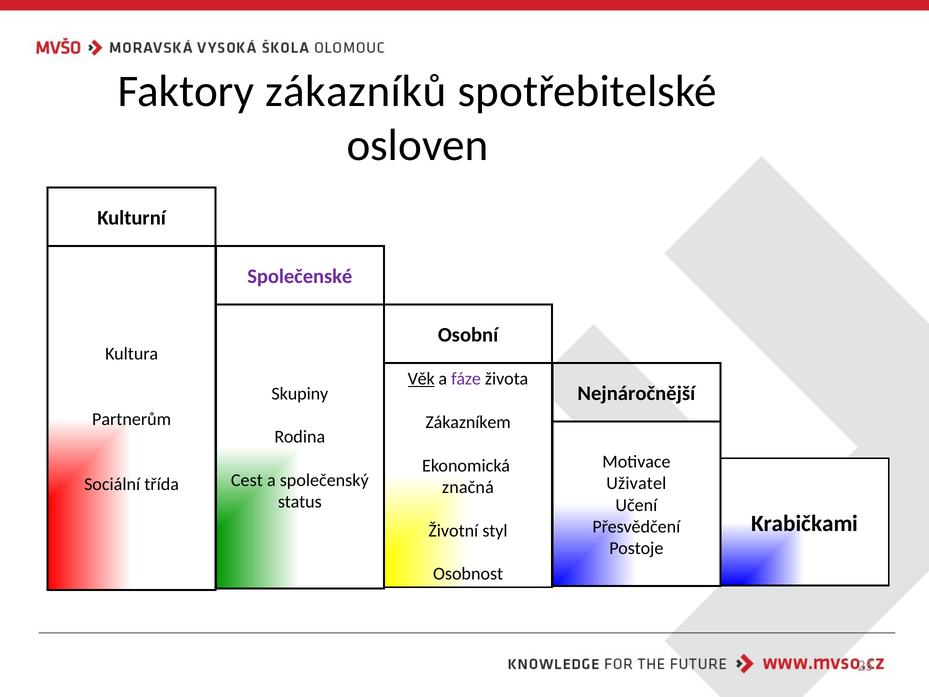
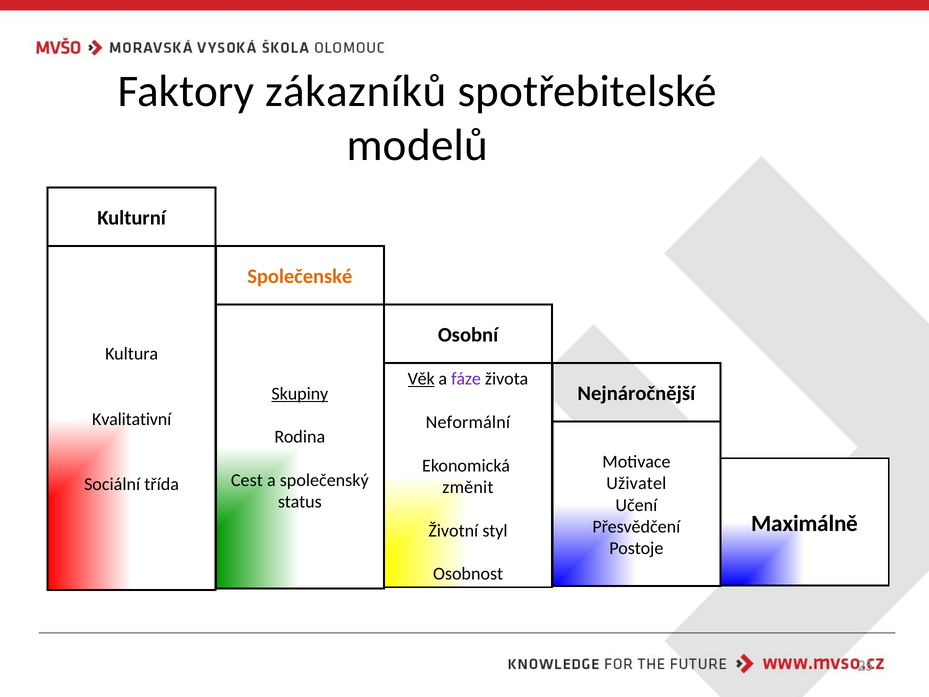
osloven: osloven -> modelů (417, 145)
Společenské colour: purple -> orange (300, 276)
Skupiny underline: none -> present (300, 393)
Partnerům: Partnerům -> Kvalitativní (132, 419)
Zákazníkem: Zákazníkem -> Neformální (468, 422)
značná: značná -> změnit (468, 487)
Krabičkami: Krabičkami -> Maximálně (805, 523)
